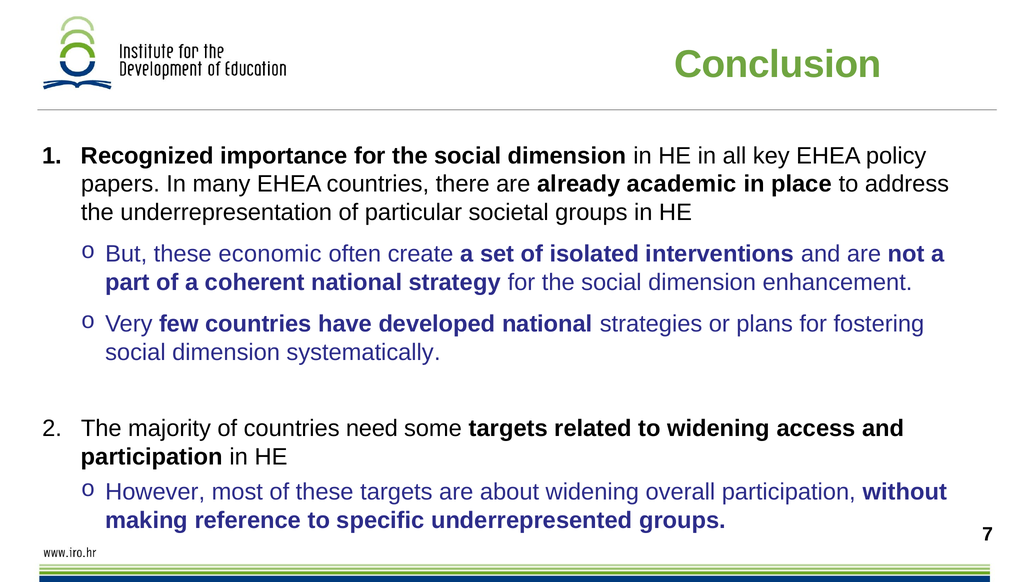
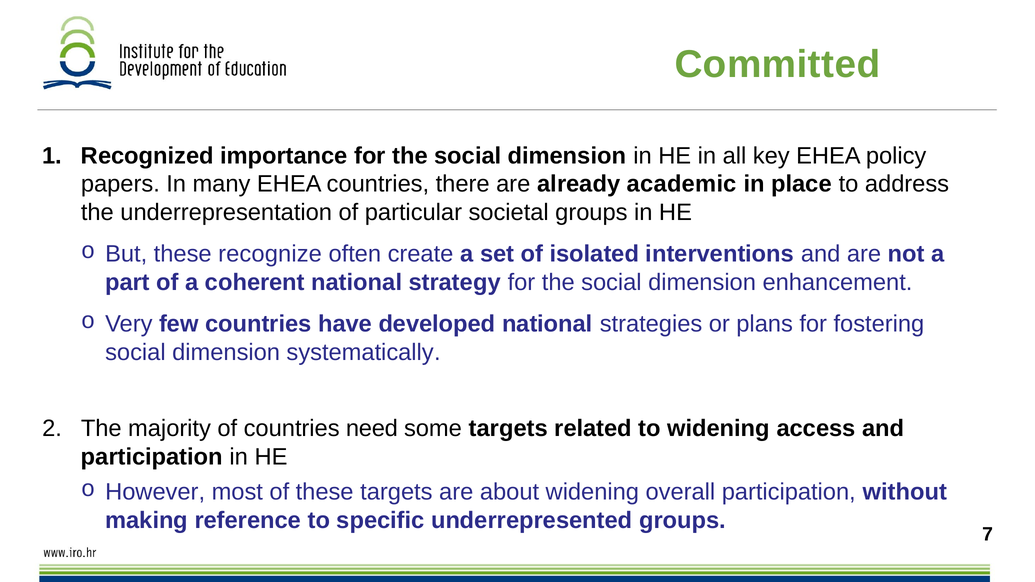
Conclusion: Conclusion -> Committed (777, 65)
economic: economic -> recognize (270, 254)
